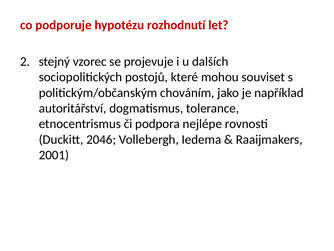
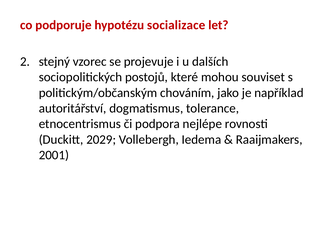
rozhodnutí: rozhodnutí -> socializace (176, 25)
2046: 2046 -> 2029 (101, 139)
